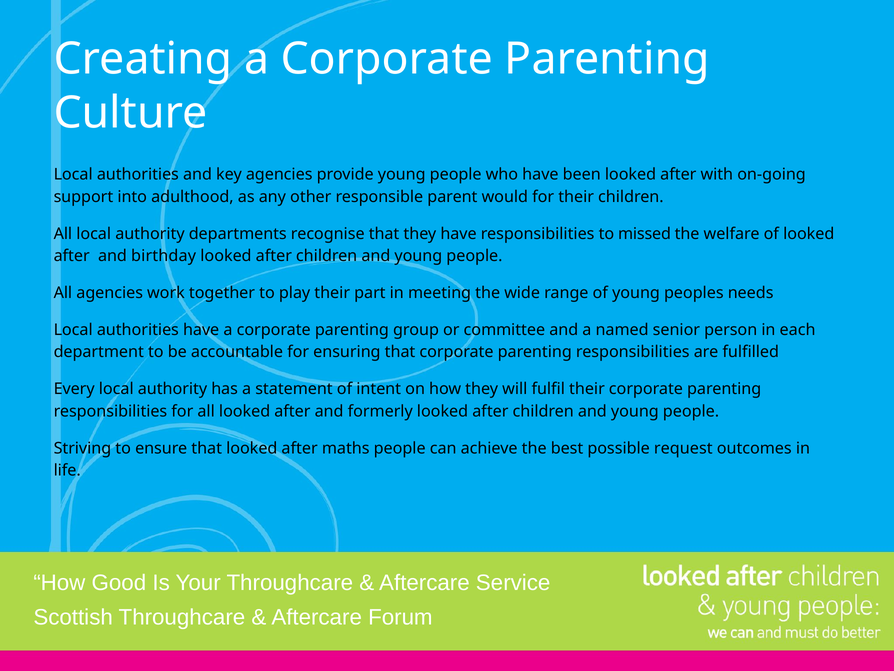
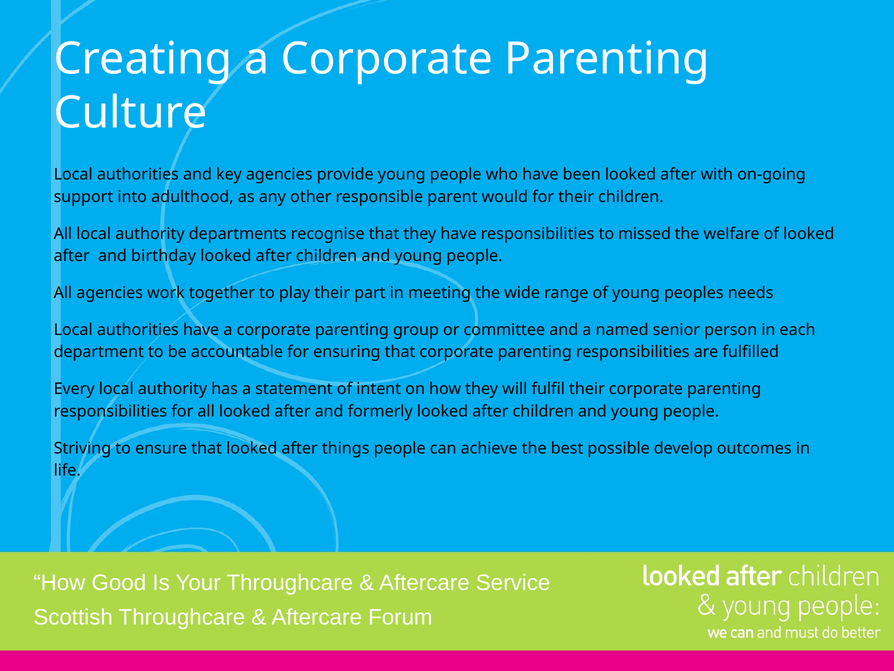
maths: maths -> things (346, 448)
request: request -> develop (683, 448)
